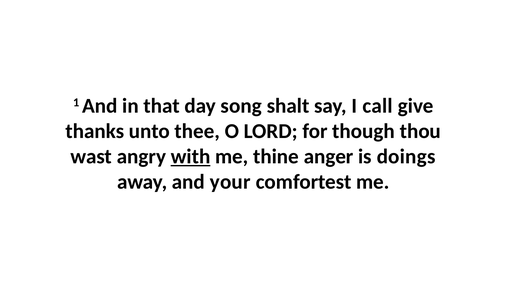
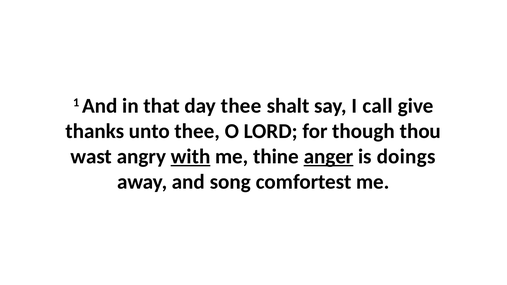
day song: song -> thee (241, 106)
anger underline: none -> present (329, 157)
your: your -> song (230, 182)
